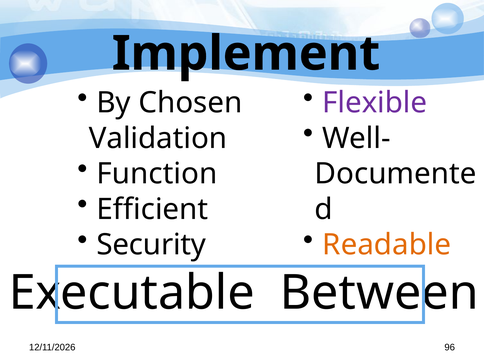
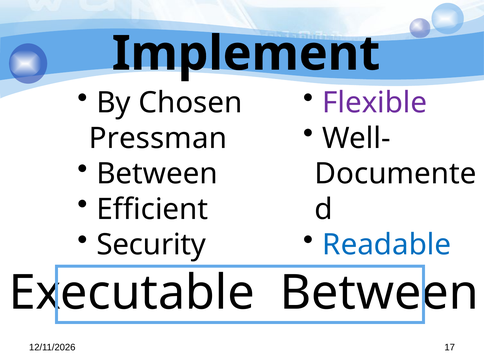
Validation: Validation -> Pressman (158, 138)
Function: Function -> Between (157, 174)
Readable colour: orange -> blue (387, 245)
96: 96 -> 17 (450, 348)
